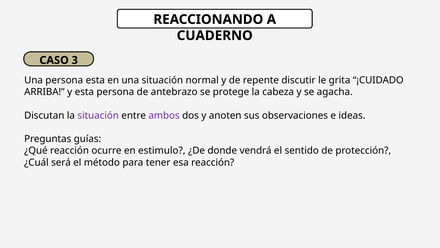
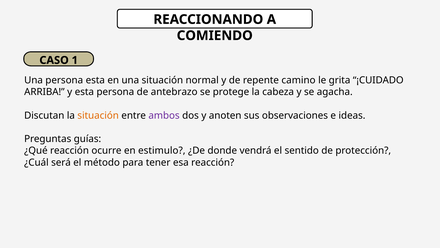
CUADERNO: CUADERNO -> COMIENDO (215, 36)
3: 3 -> 1 (75, 60)
discutir: discutir -> camino (299, 80)
situación colour: purple -> orange (98, 115)
